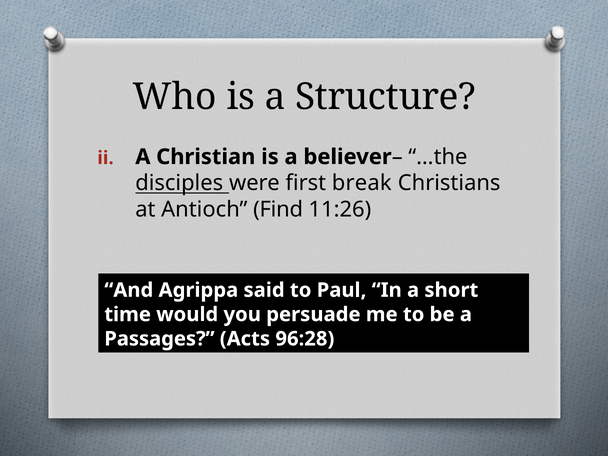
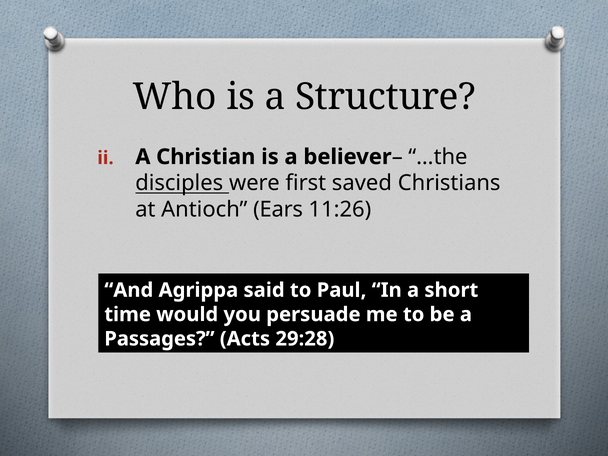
break: break -> saved (362, 183)
Find: Find -> Ears (278, 210)
96:28: 96:28 -> 29:28 (305, 339)
